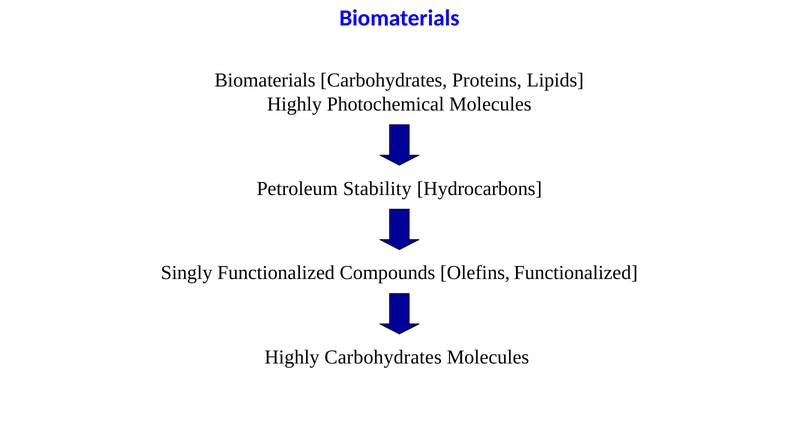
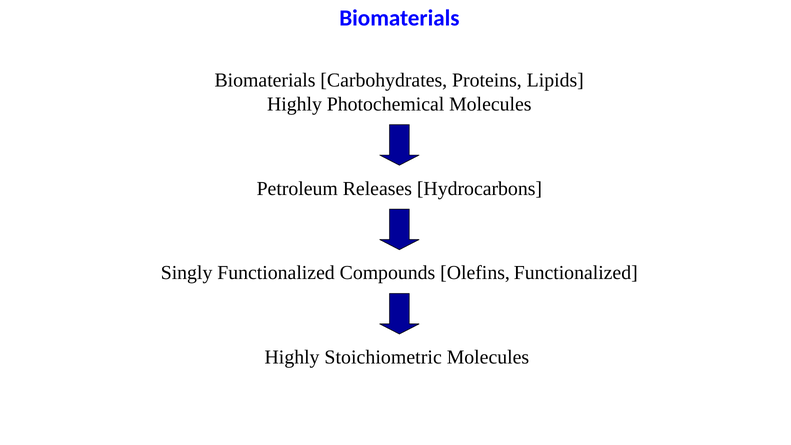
Stability: Stability -> Releases (377, 188)
Highly Carbohydrates: Carbohydrates -> Stoichiometric (383, 357)
